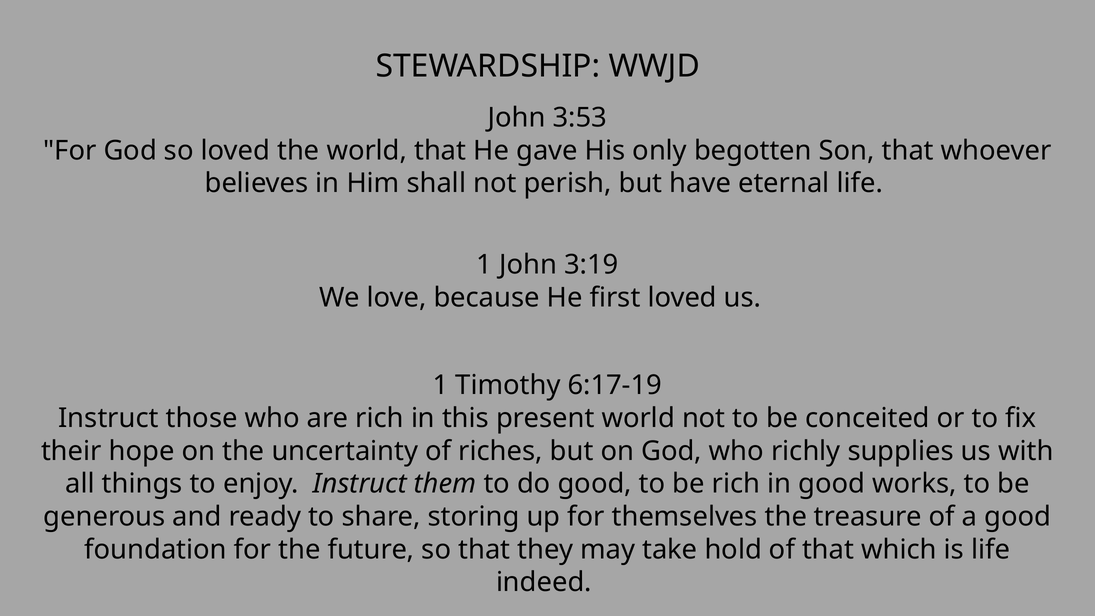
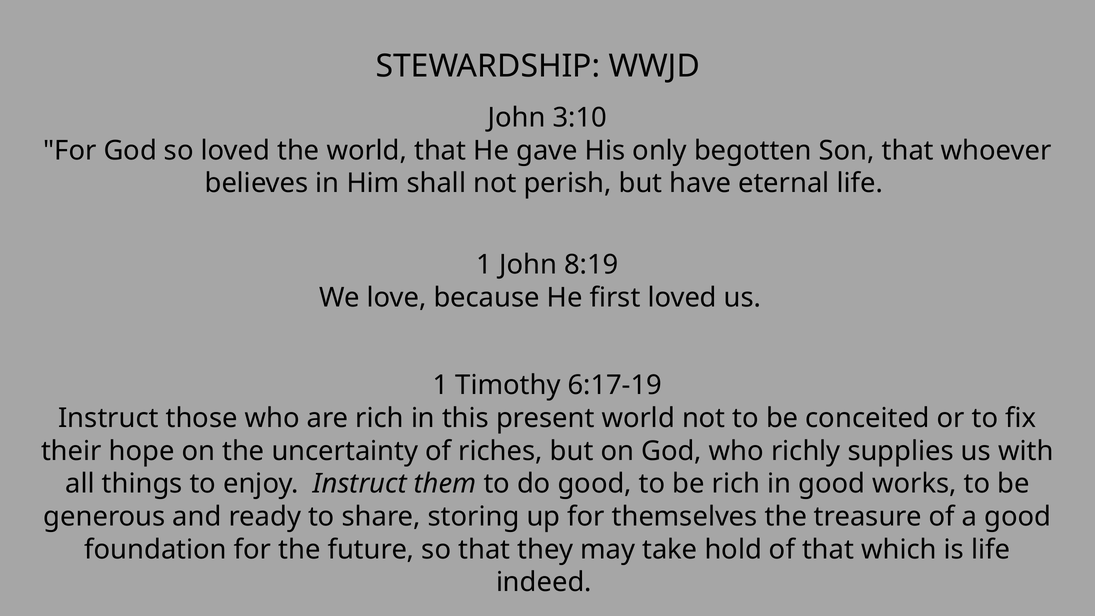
3:53: 3:53 -> 3:10 (580, 118)
3:19: 3:19 -> 8:19 (591, 265)
